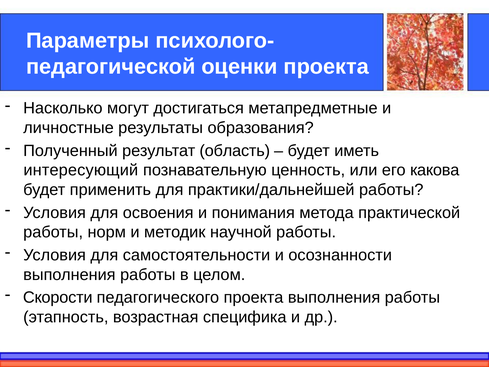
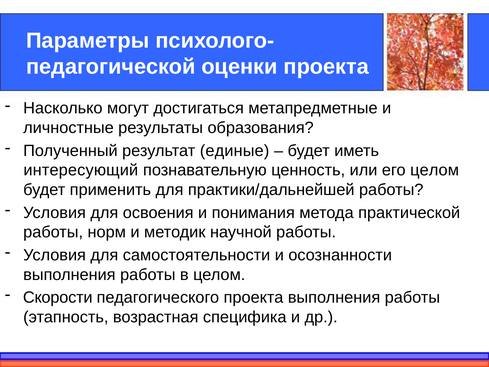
область: область -> единые (235, 151)
его какова: какова -> целом (435, 170)
